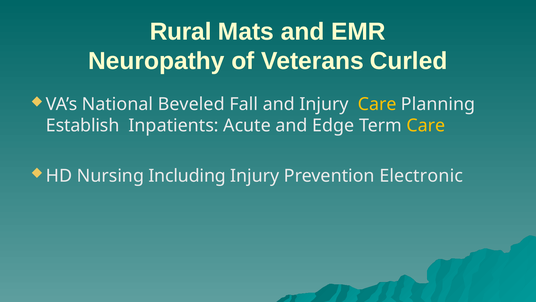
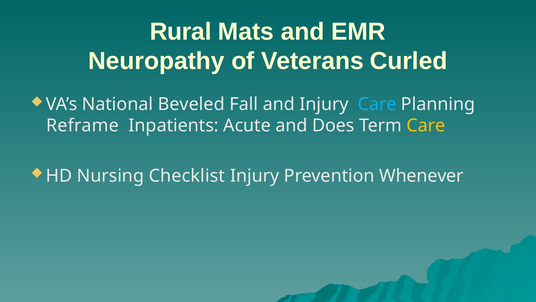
Care colour: yellow -> light blue (377, 104)
Establish: Establish -> Reframe (82, 126)
Edge: Edge -> Does (333, 126)
Including: Including -> Checklist (187, 176)
Electronic: Electronic -> Whenever (421, 176)
